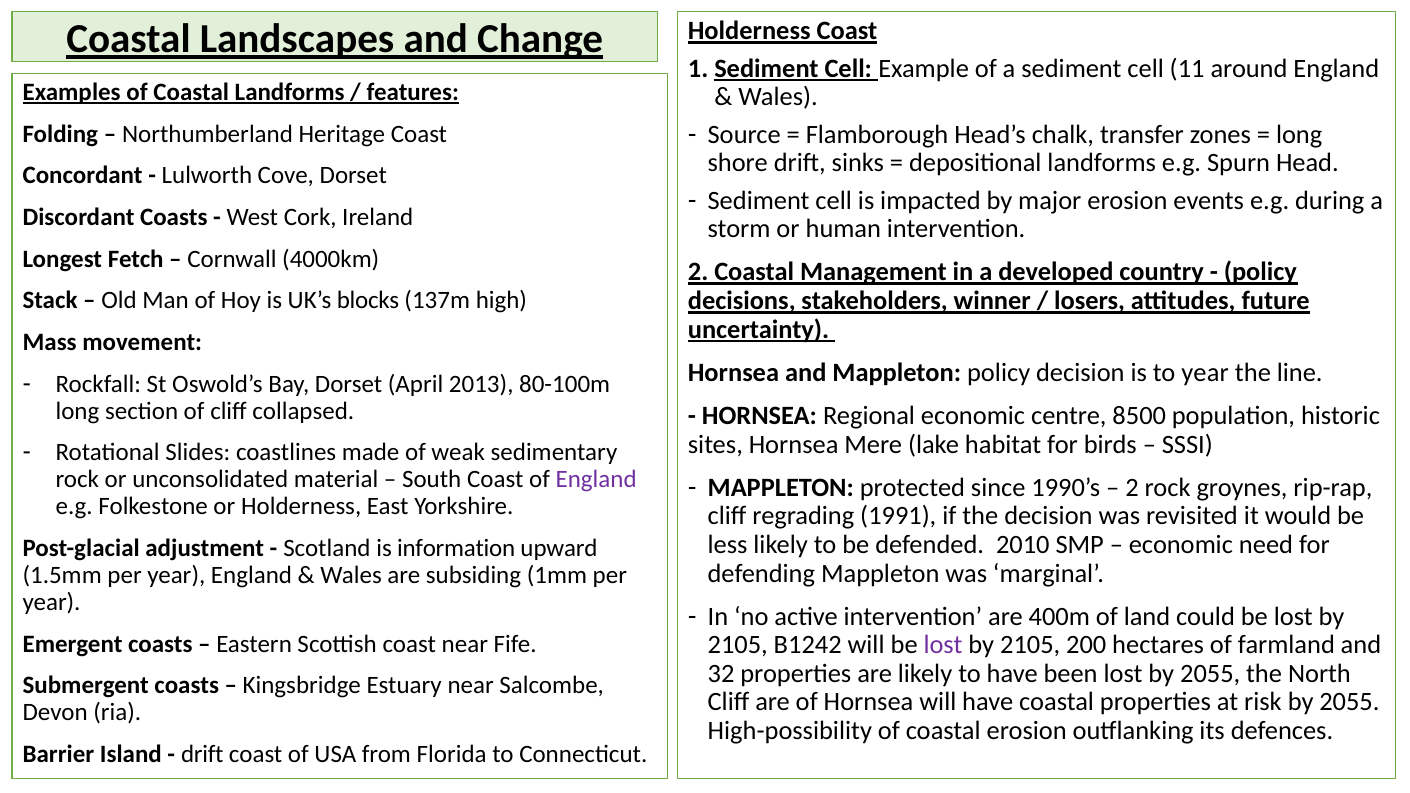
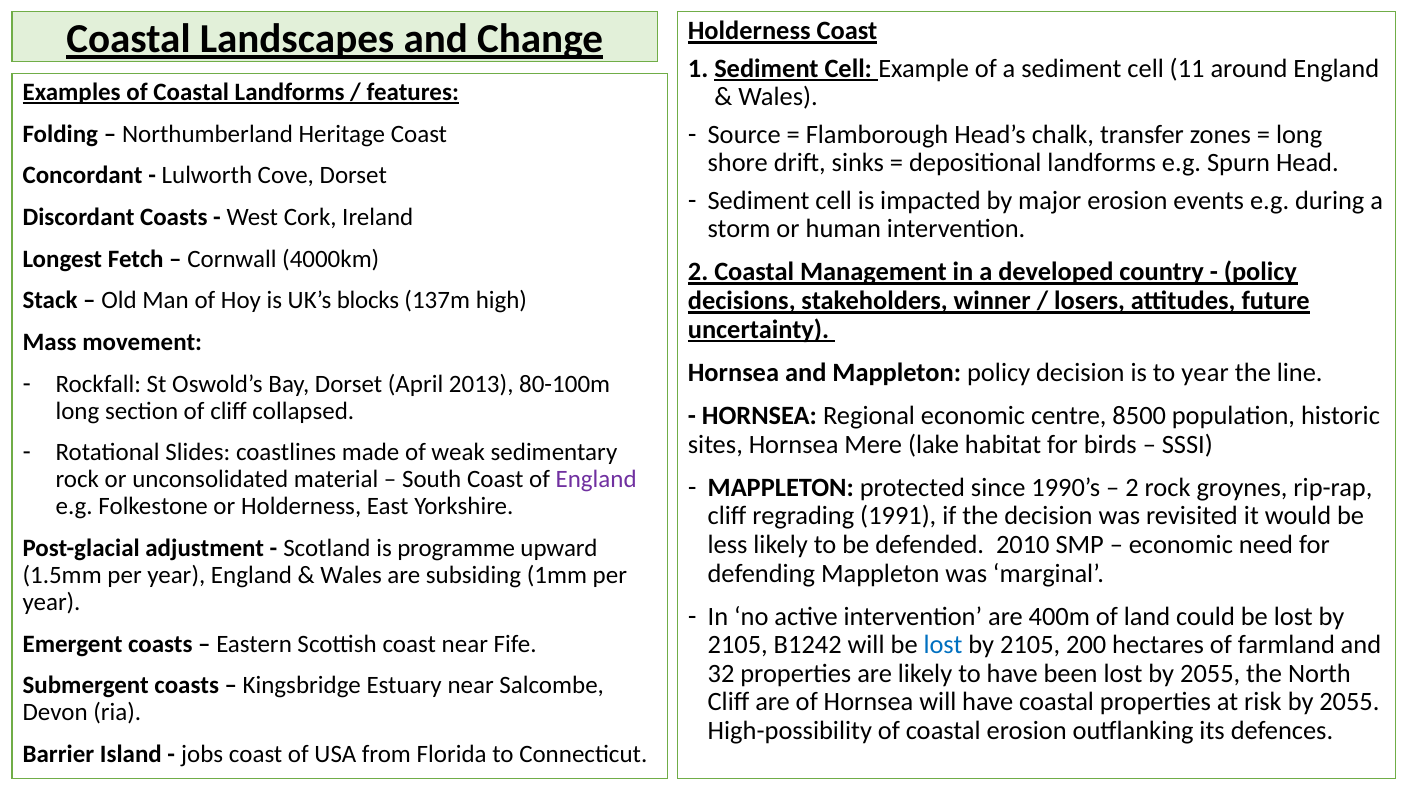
information: information -> programme (456, 548)
lost colour: purple -> blue (943, 645)
drift: drift -> jobs (202, 754)
